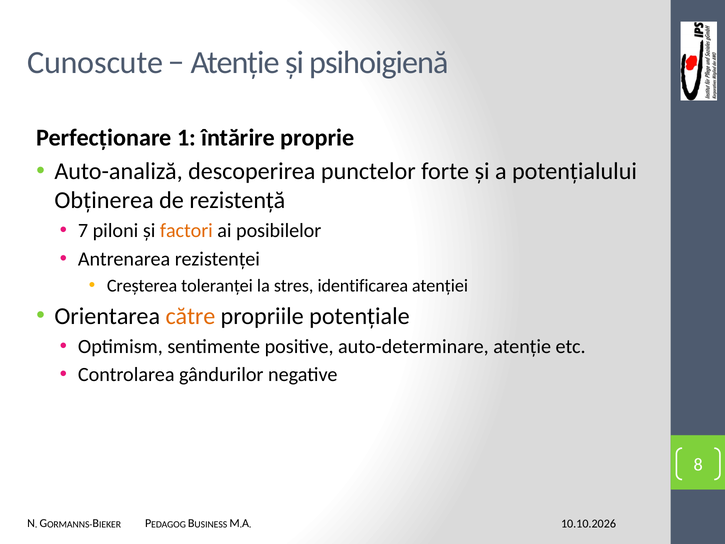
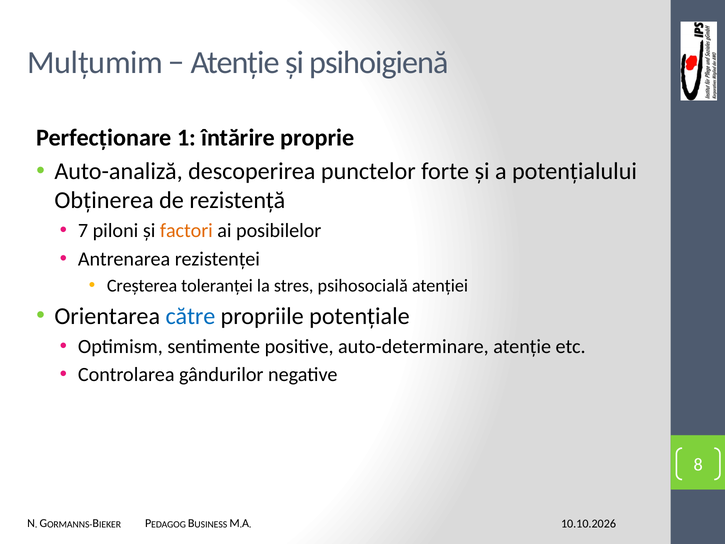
Cunoscute: Cunoscute -> Mulțumim (95, 62)
identificarea: identificarea -> psihosocială (363, 285)
către colour: orange -> blue (190, 316)
